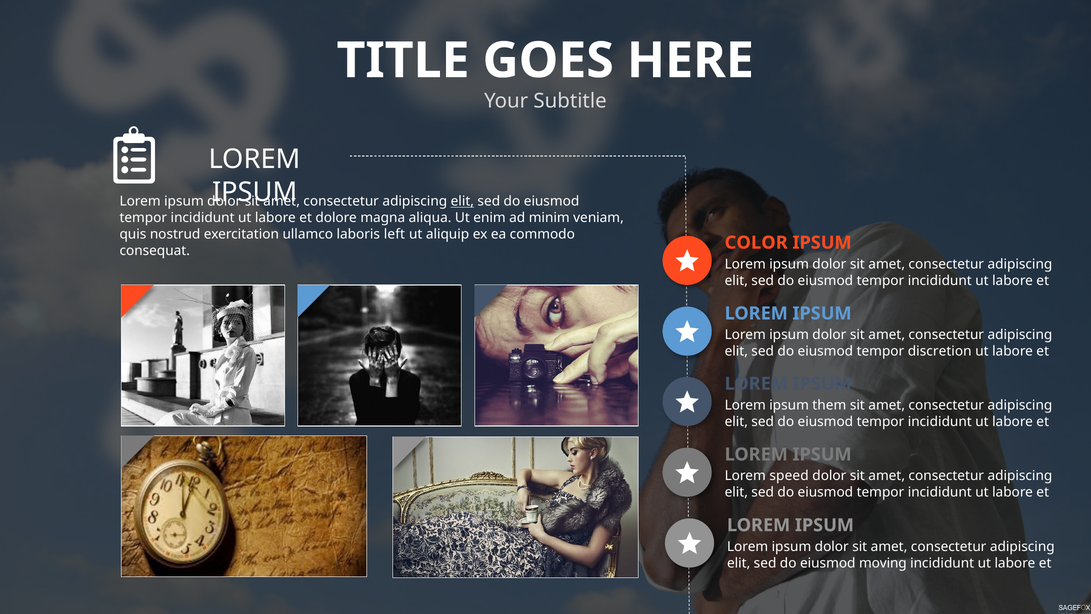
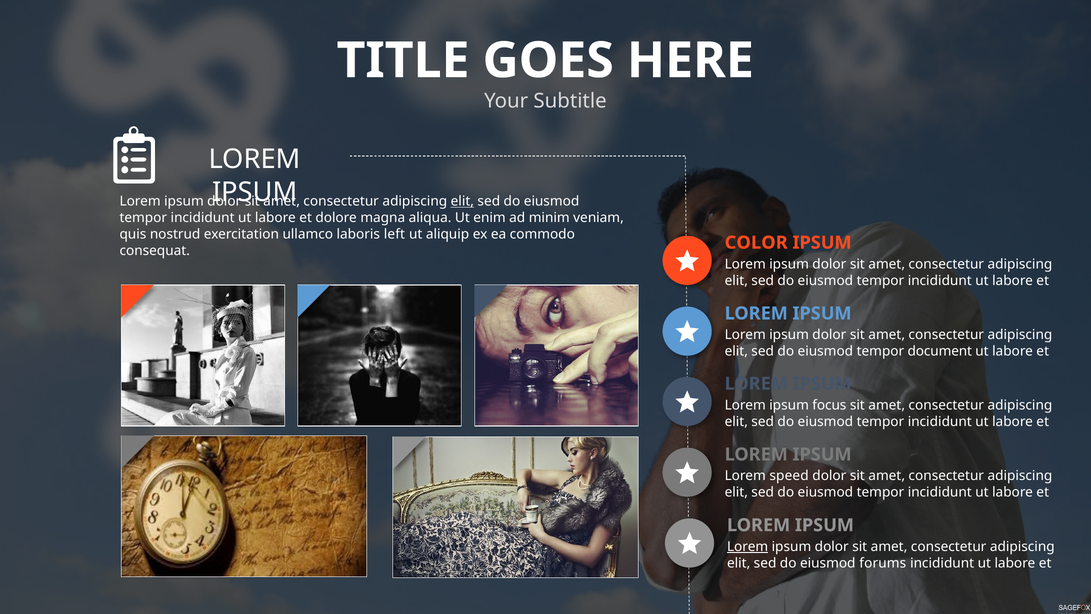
discretion: discretion -> document (940, 351)
them: them -> focus (829, 405)
Lorem underline: none -> present (748, 546)
moving: moving -> forums (883, 563)
